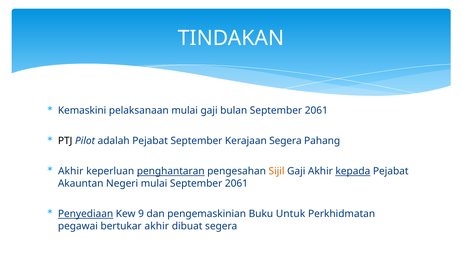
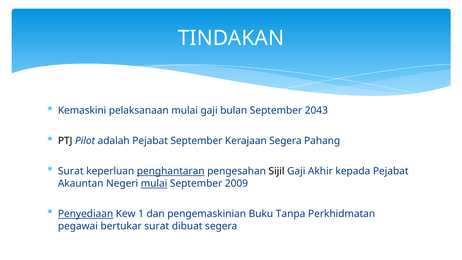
bulan September 2061: 2061 -> 2043 (316, 111)
Akhir: Akhir -> Surat (71, 171)
Sijil colour: orange -> black (277, 171)
kepada underline: present -> none (353, 171)
mulai underline: none -> present (154, 183)
2061: 2061 -> 2009 (236, 183)
9: 9 -> 1 (141, 214)
Untuk: Untuk -> Tanpa (291, 214)
bertukar akhir: akhir -> surat (157, 226)
